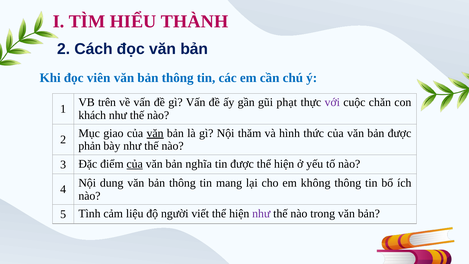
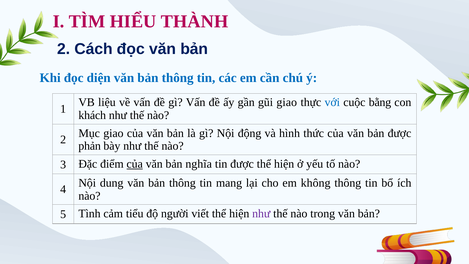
viên: viên -> diện (99, 78)
trên: trên -> liệu (107, 102)
gũi phạt: phạt -> giao (287, 102)
với colour: purple -> blue (332, 102)
chăn: chăn -> bằng (380, 102)
văn underline: present -> none (155, 133)
thăm: thăm -> động (250, 133)
liệu: liệu -> tiểu (135, 213)
